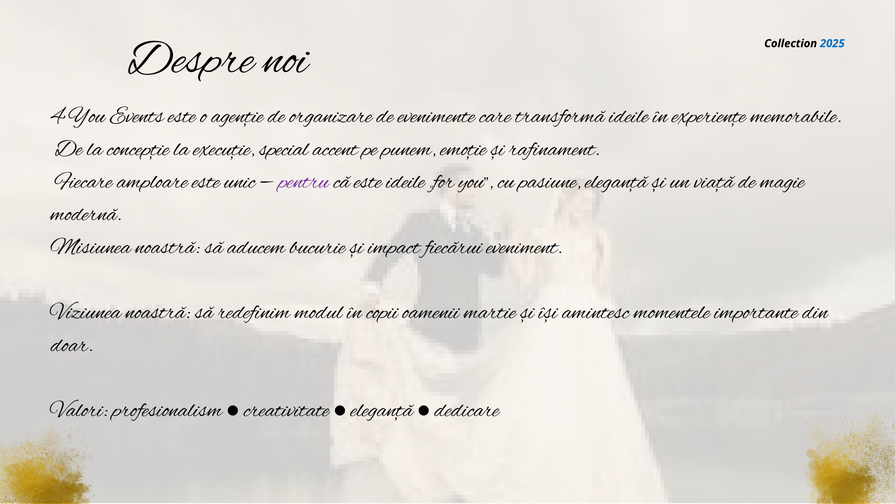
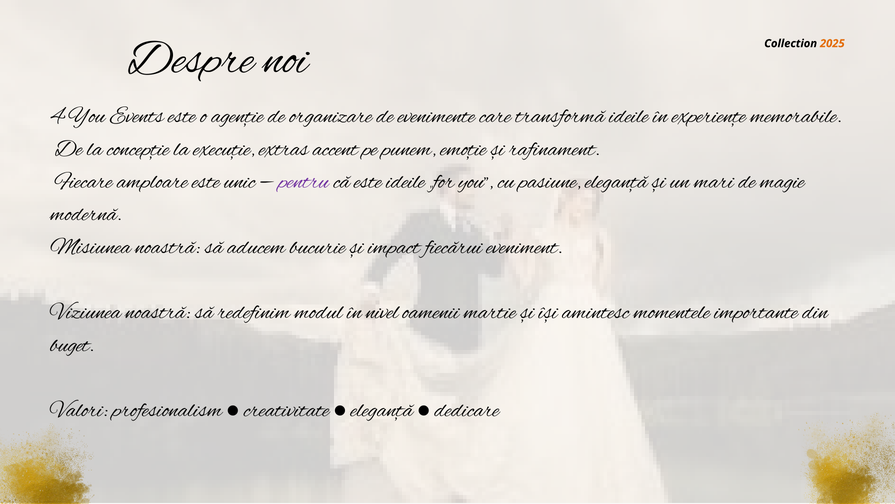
2025 colour: blue -> orange (832, 43)
special: special -> extras (284, 147)
viață: viață -> mari (714, 180)
copii: copii -> nivel (382, 310)
doar: doar -> buget (72, 343)
